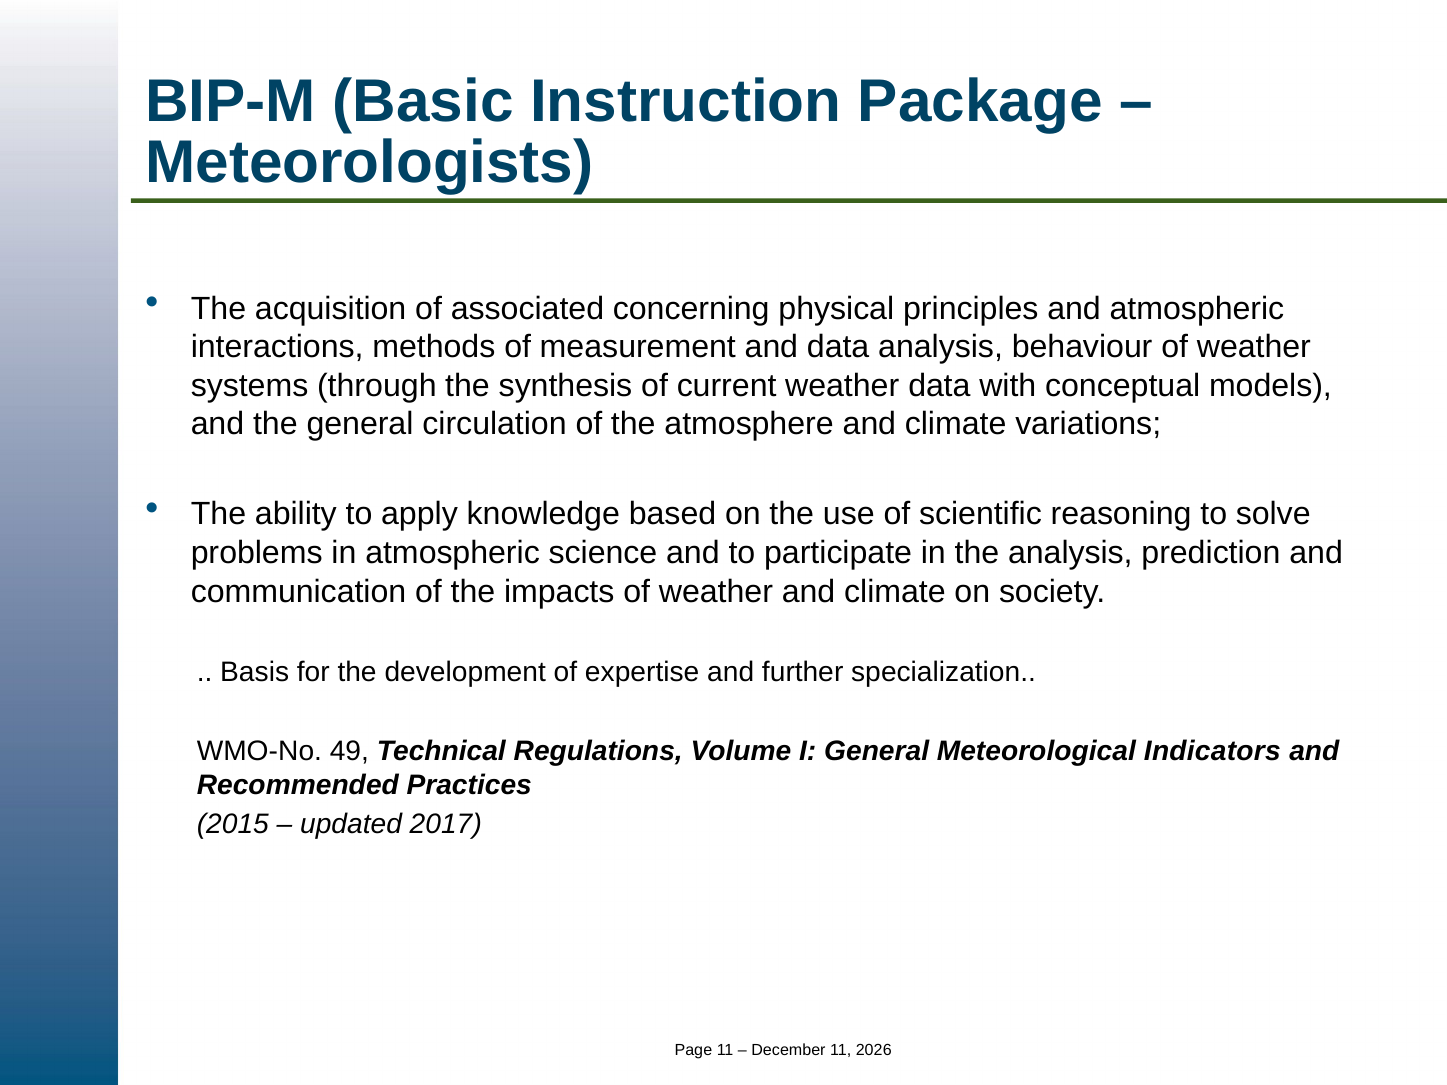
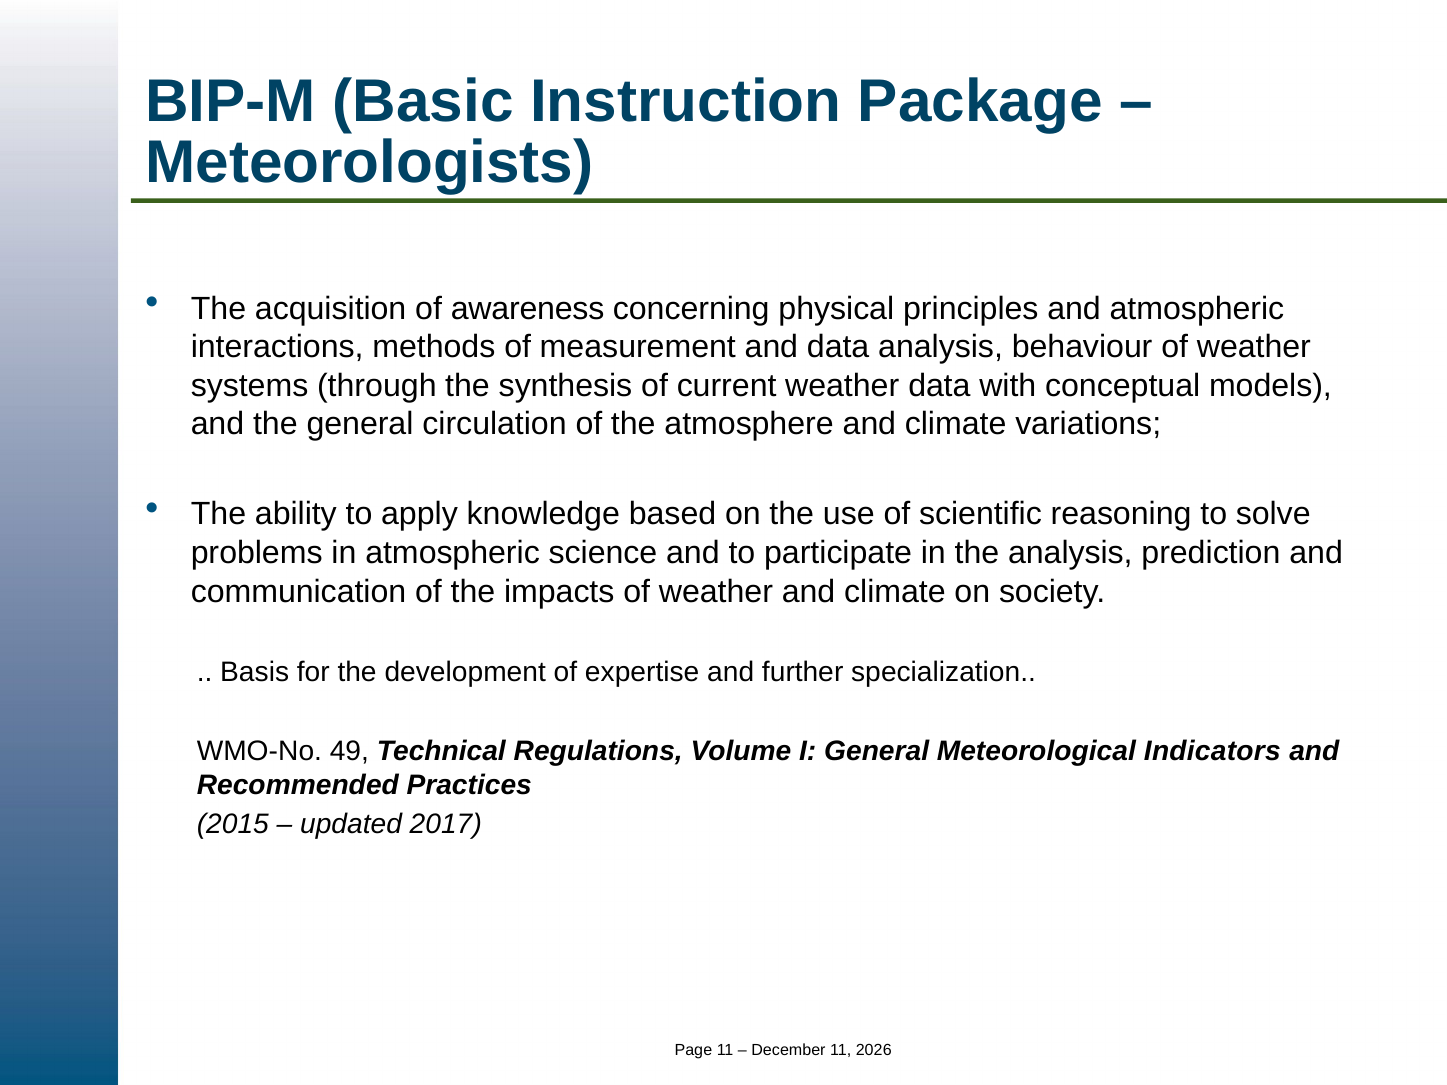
associated: associated -> awareness (528, 309)
